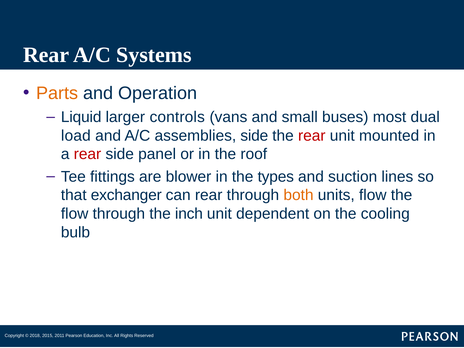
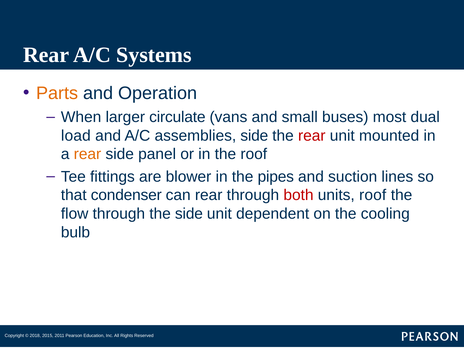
Liquid: Liquid -> When (81, 117)
controls: controls -> circulate (177, 117)
rear colour: red -> orange (87, 154)
types: types -> pipes (276, 177)
exchanger: exchanger -> condenser (126, 195)
both colour: orange -> red (298, 195)
units flow: flow -> roof (373, 195)
the inch: inch -> side (189, 214)
